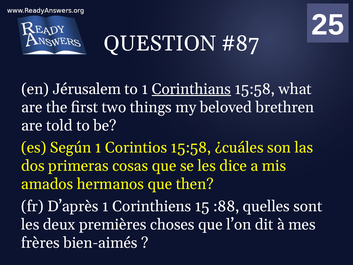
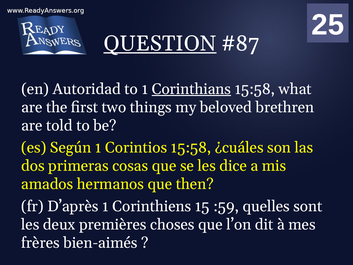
QUESTION underline: none -> present (160, 44)
Jérusalem: Jérusalem -> Autoridad (87, 89)
:88: :88 -> :59 (226, 206)
